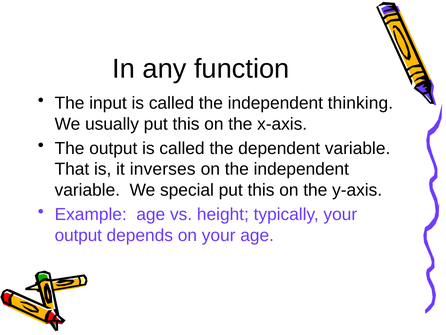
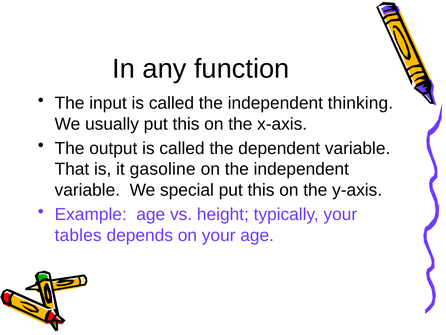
inverses: inverses -> gasoline (163, 169)
output: output -> tables (78, 235)
